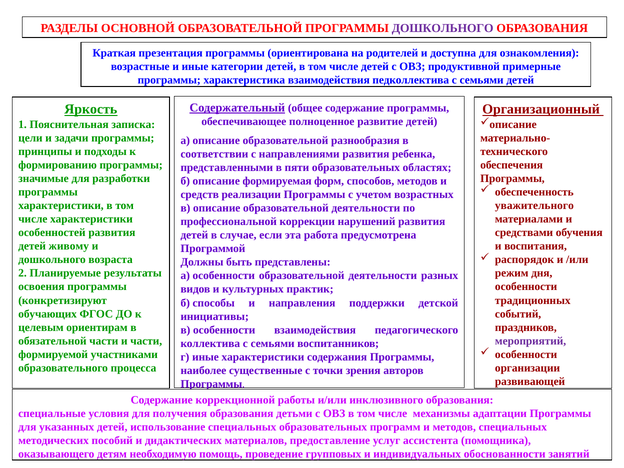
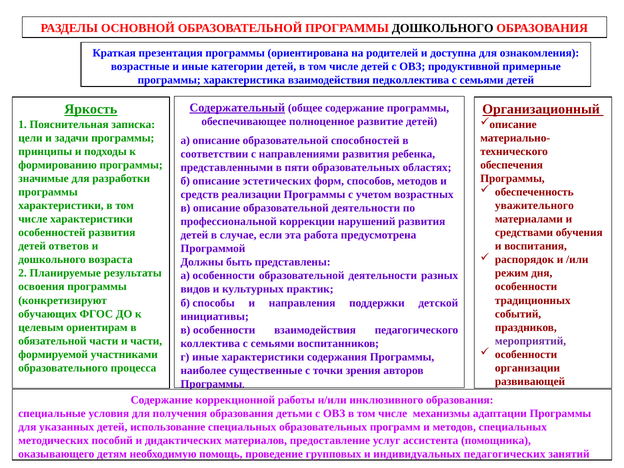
ДОШКОЛЬНОГО colour: purple -> black (443, 28)
разнообразия: разнообразия -> способностей (365, 140)
формируемая: формируемая -> эстетических (277, 181)
живому: живому -> ответов (69, 246)
обоснованности: обоснованности -> педагогических (505, 454)
